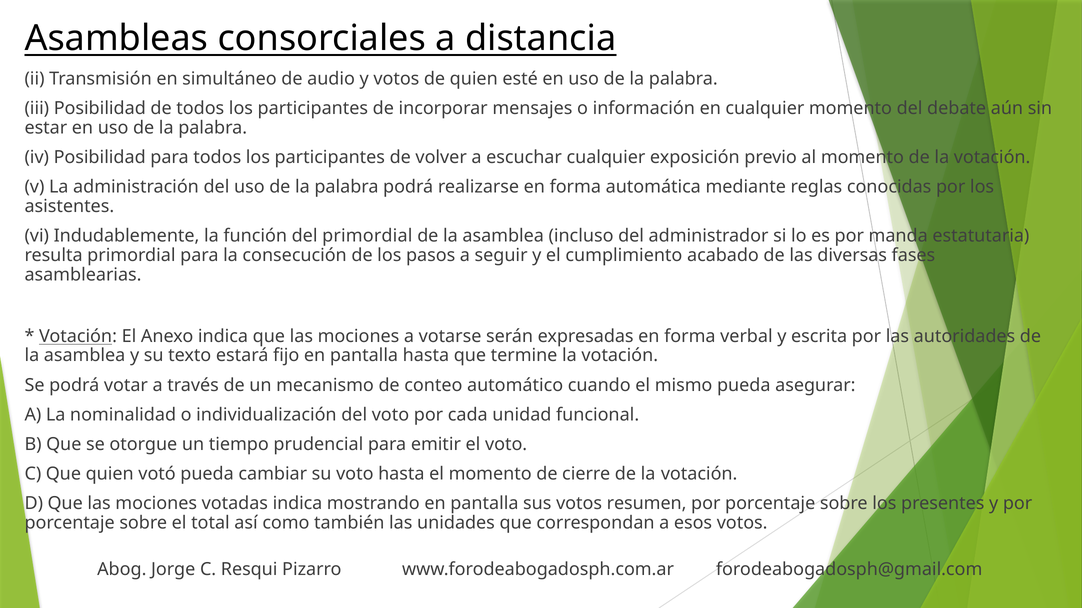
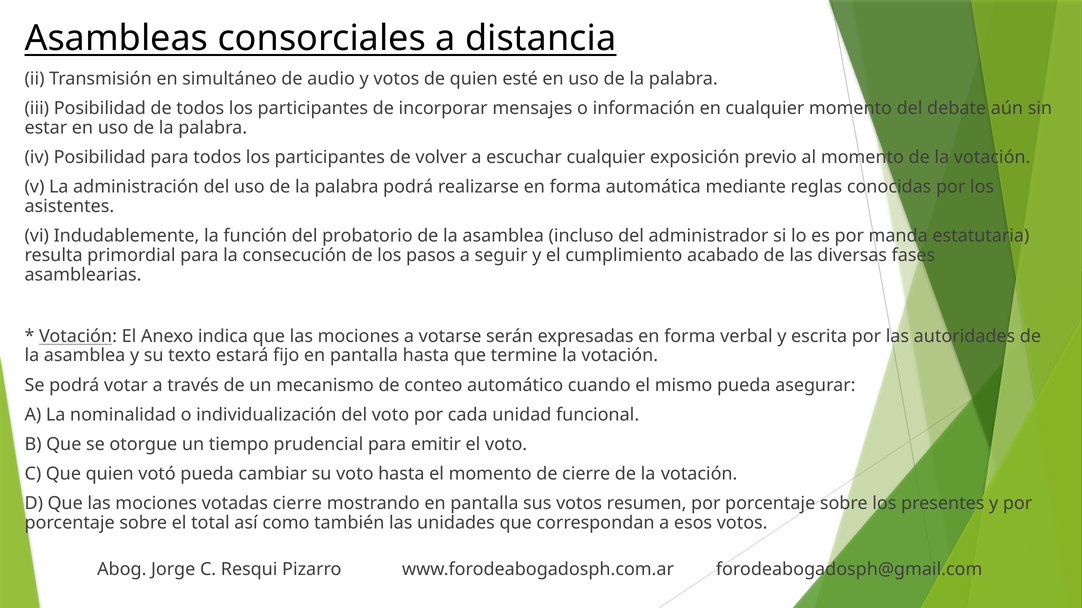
del primordial: primordial -> probatorio (367, 236)
votadas indica: indica -> cierre (297, 504)
